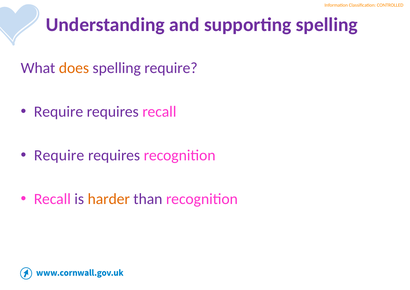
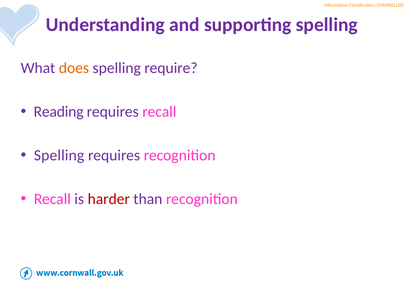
Require: Require -> Reading (59, 112)
Require: Require -> Spelling (59, 155)
harder colour: orange -> red (109, 199)
